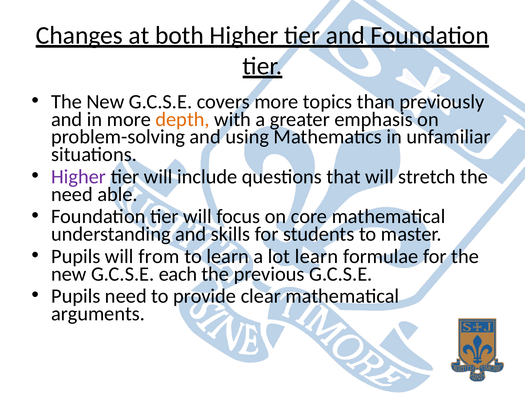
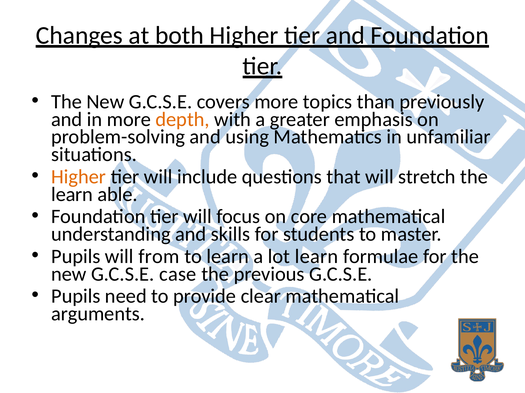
Higher colour: purple -> orange (79, 177)
need: need -> learn (72, 195)
each: each -> case (178, 275)
